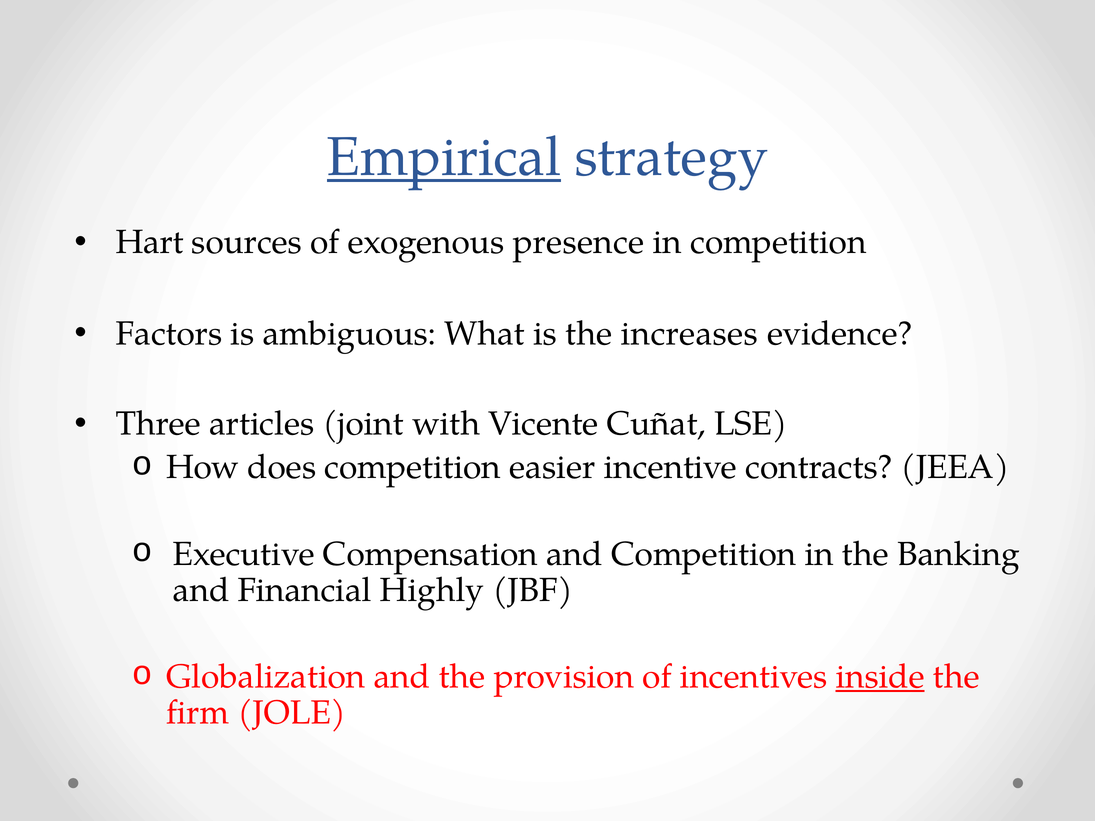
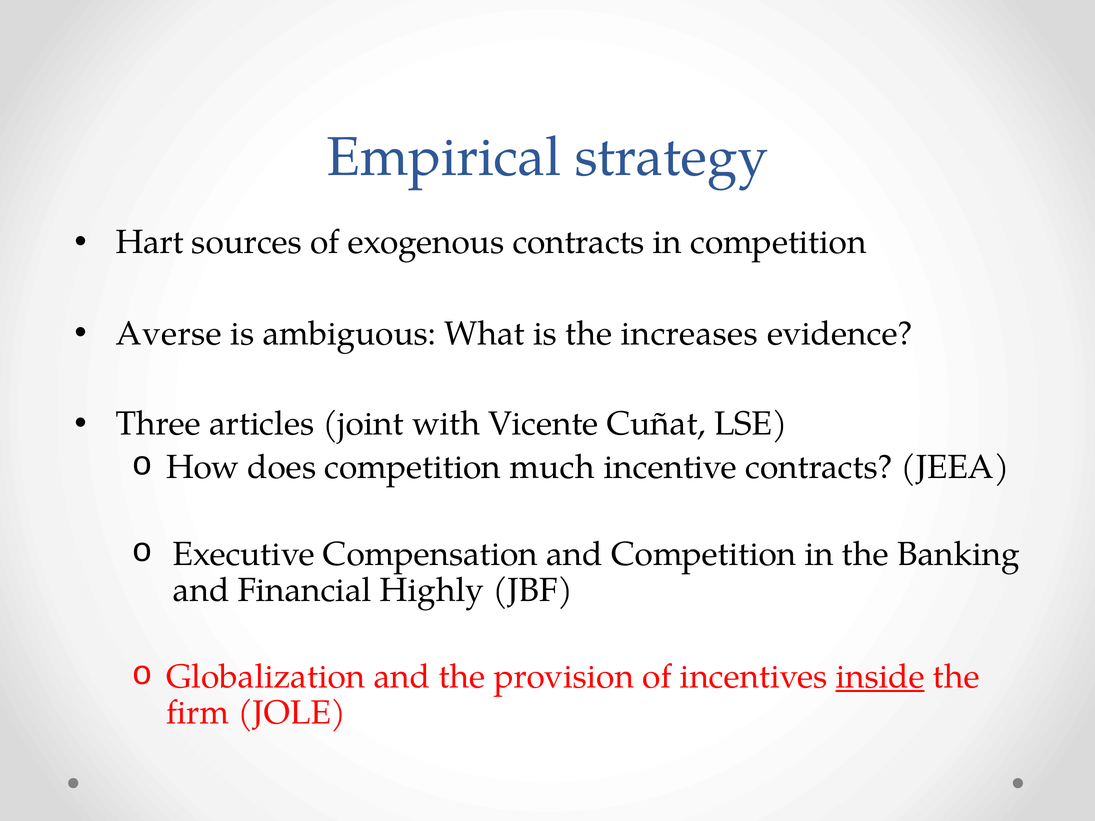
Empirical underline: present -> none (444, 157)
exogenous presence: presence -> contracts (579, 242)
Factors: Factors -> Averse (169, 334)
easier: easier -> much (552, 467)
